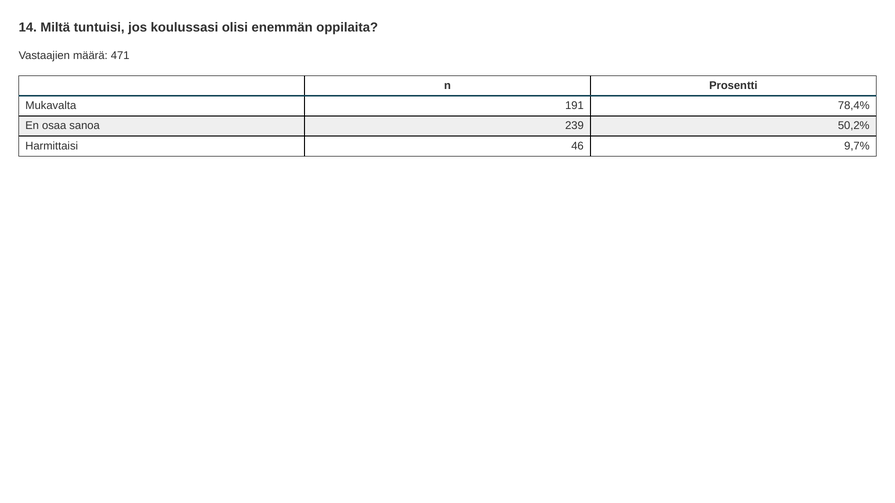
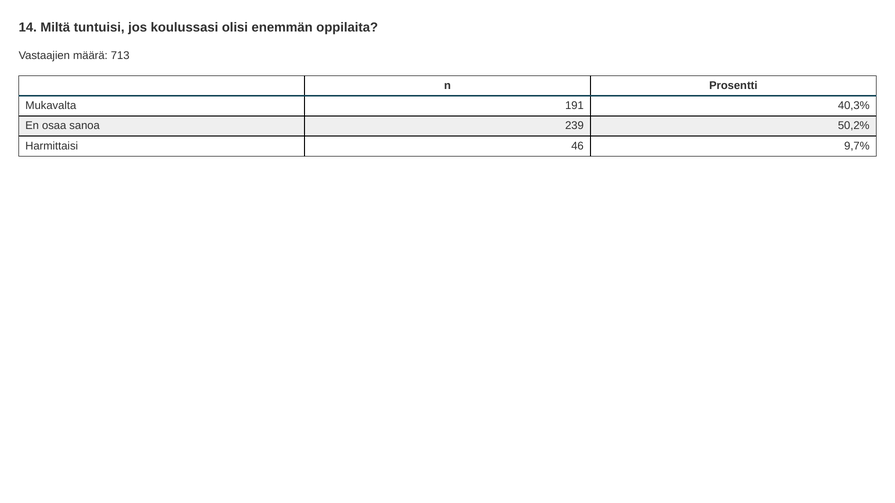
471: 471 -> 713 (120, 56)
78,4%: 78,4% -> 40,3% (854, 106)
